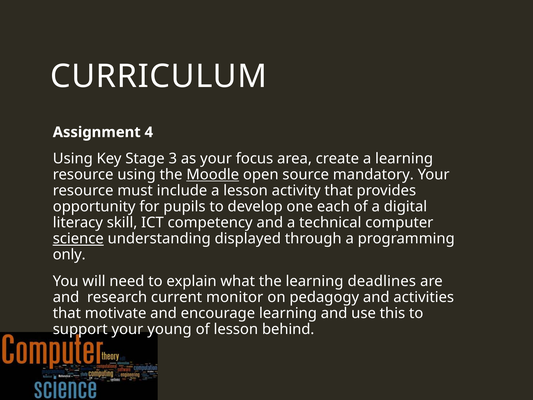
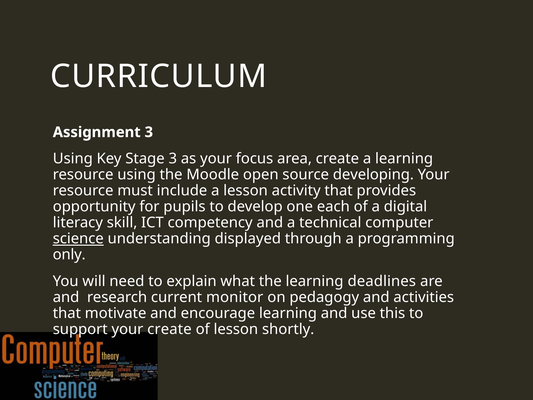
Assignment 4: 4 -> 3 (149, 132)
Moodle underline: present -> none (213, 175)
mandatory: mandatory -> developing (373, 175)
your young: young -> create (169, 329)
behind: behind -> shortly (288, 329)
